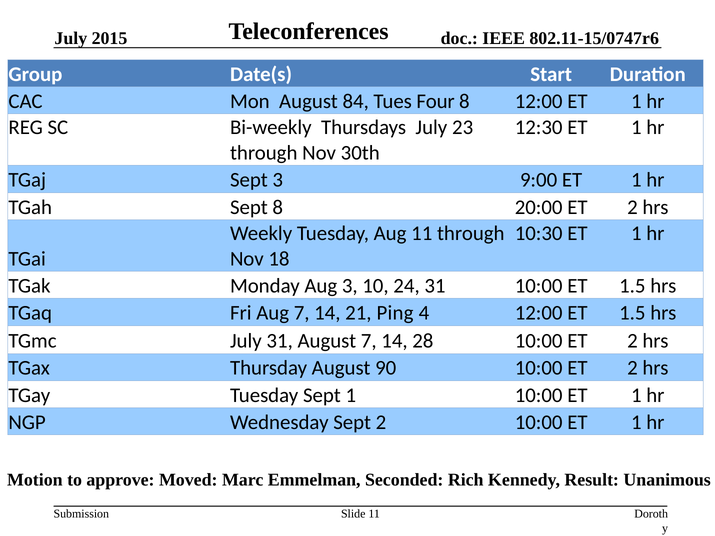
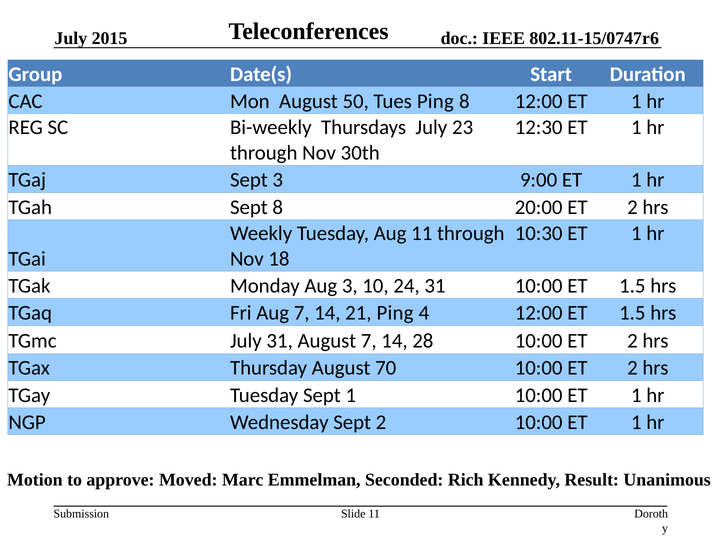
84: 84 -> 50 (356, 101)
Tues Four: Four -> Ping (435, 101)
90: 90 -> 70 (386, 368)
